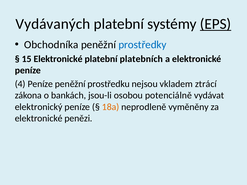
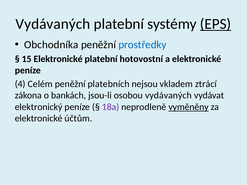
platebních: platebních -> hotovostní (141, 59)
4 Peníze: Peníze -> Celém (40, 84)
prostředku: prostředku -> platebních (109, 84)
osobou potenciálně: potenciálně -> vydávaných (168, 96)
18a colour: orange -> purple (111, 107)
vyměněny underline: none -> present (189, 107)
penězi: penězi -> účtům (78, 119)
